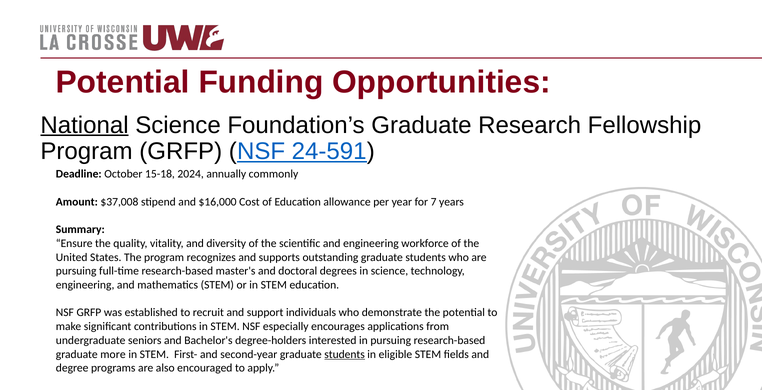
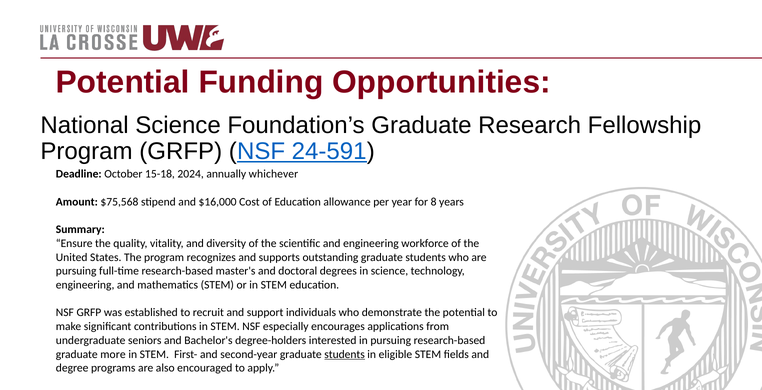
National underline: present -> none (85, 125)
commonly: commonly -> whichever (273, 174)
$37,008: $37,008 -> $75,568 (119, 202)
7: 7 -> 8 (434, 202)
